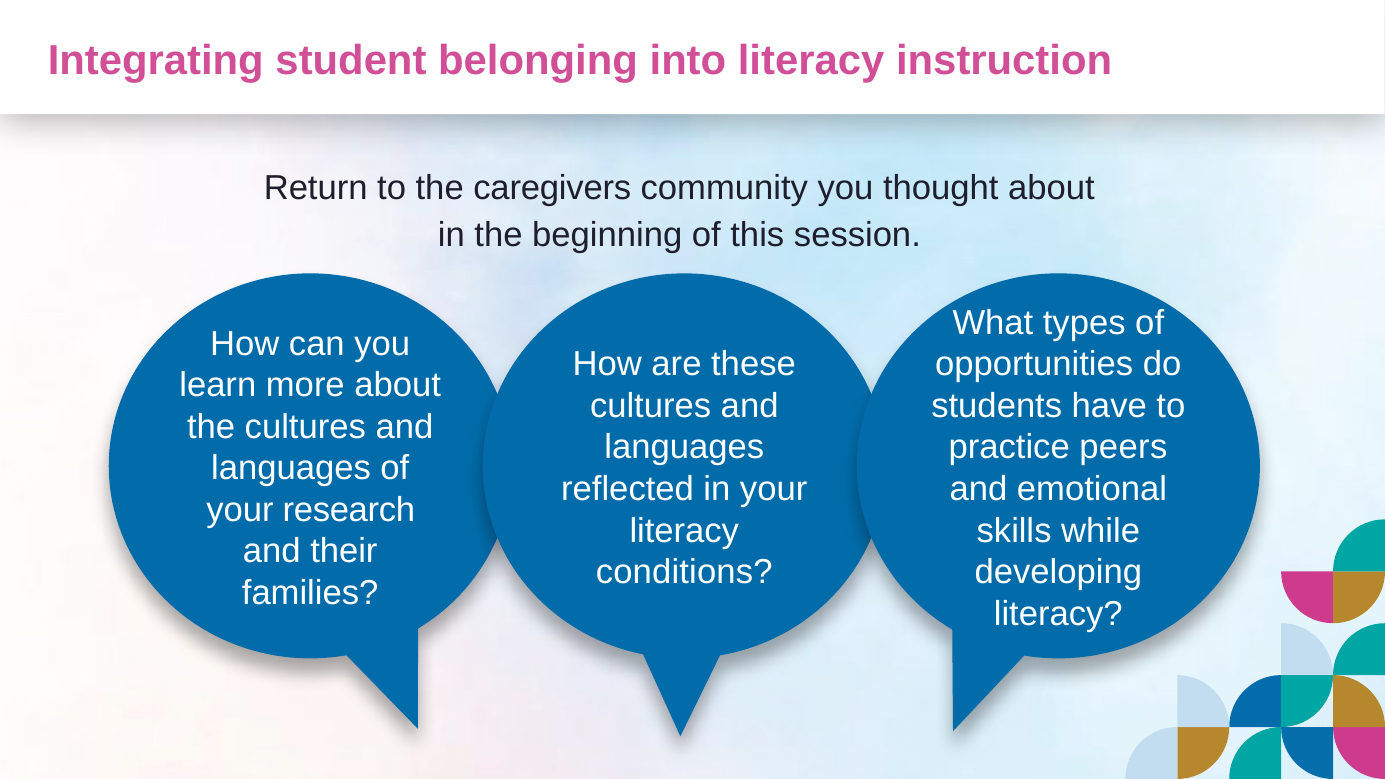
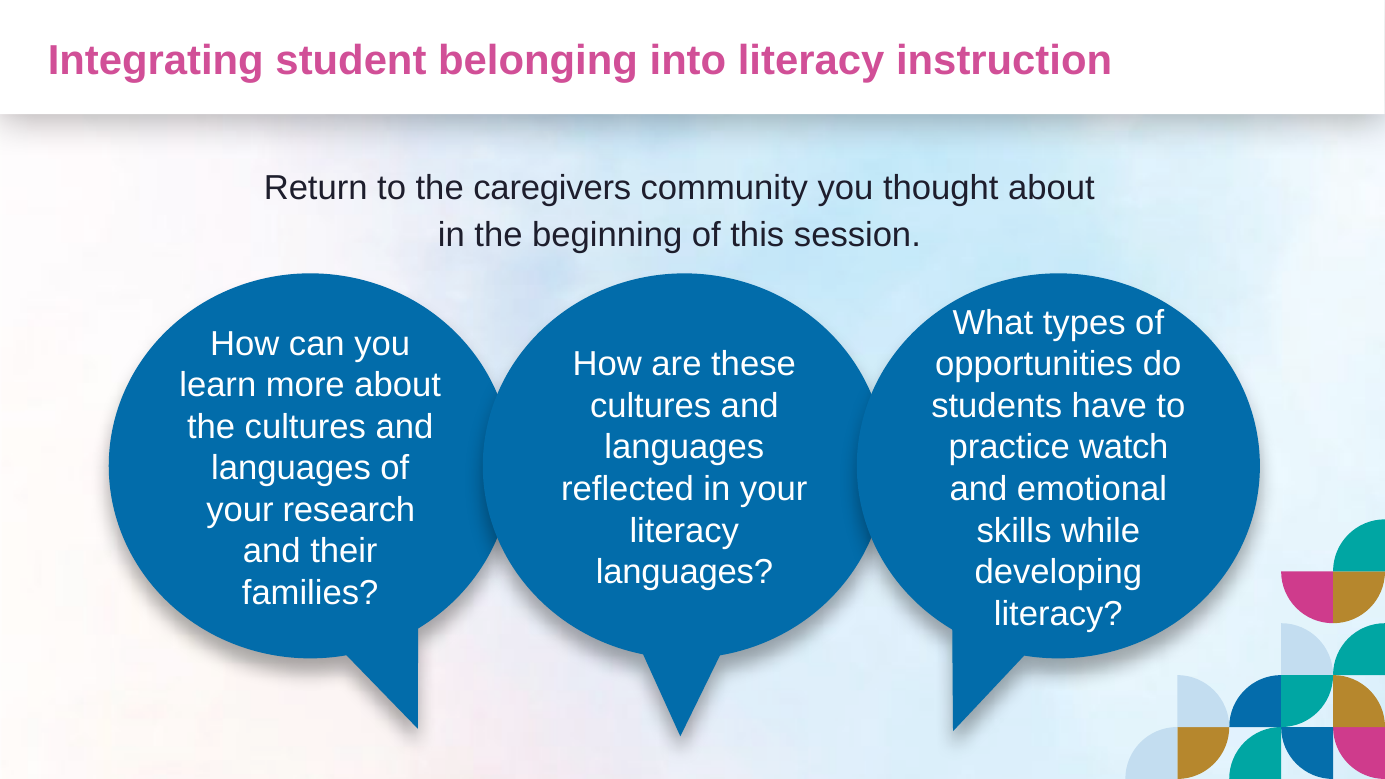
peers: peers -> watch (1124, 448)
conditions: conditions -> languages (684, 572)
